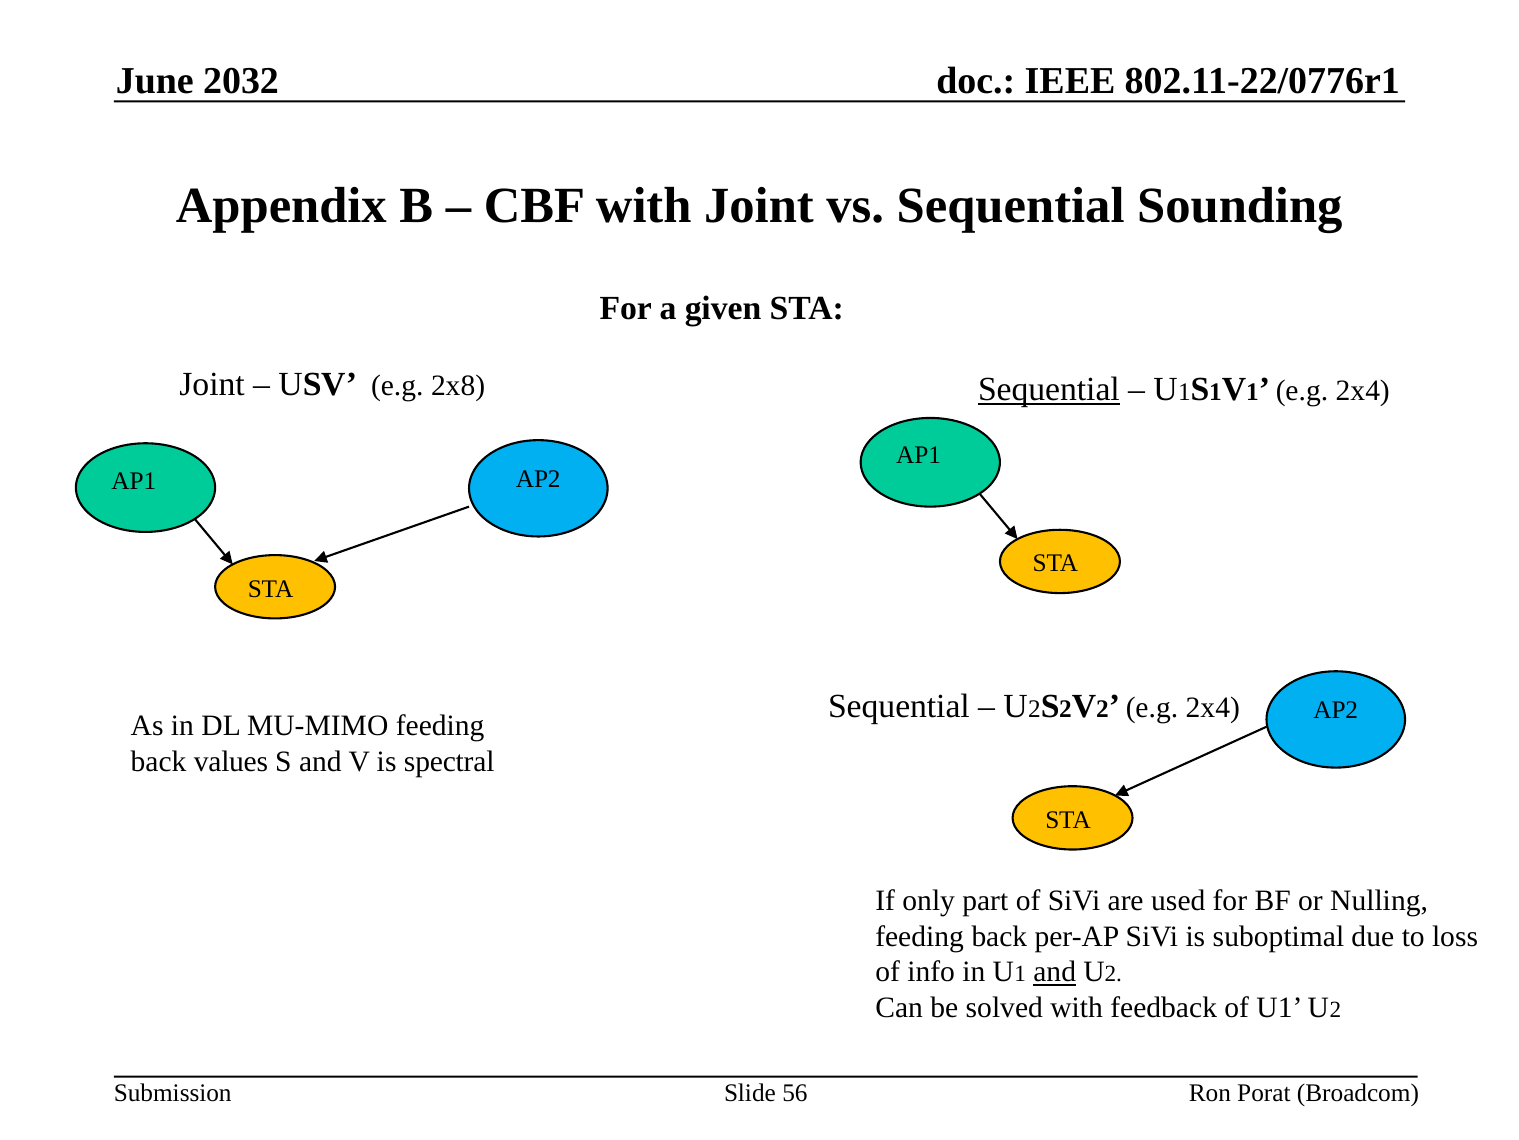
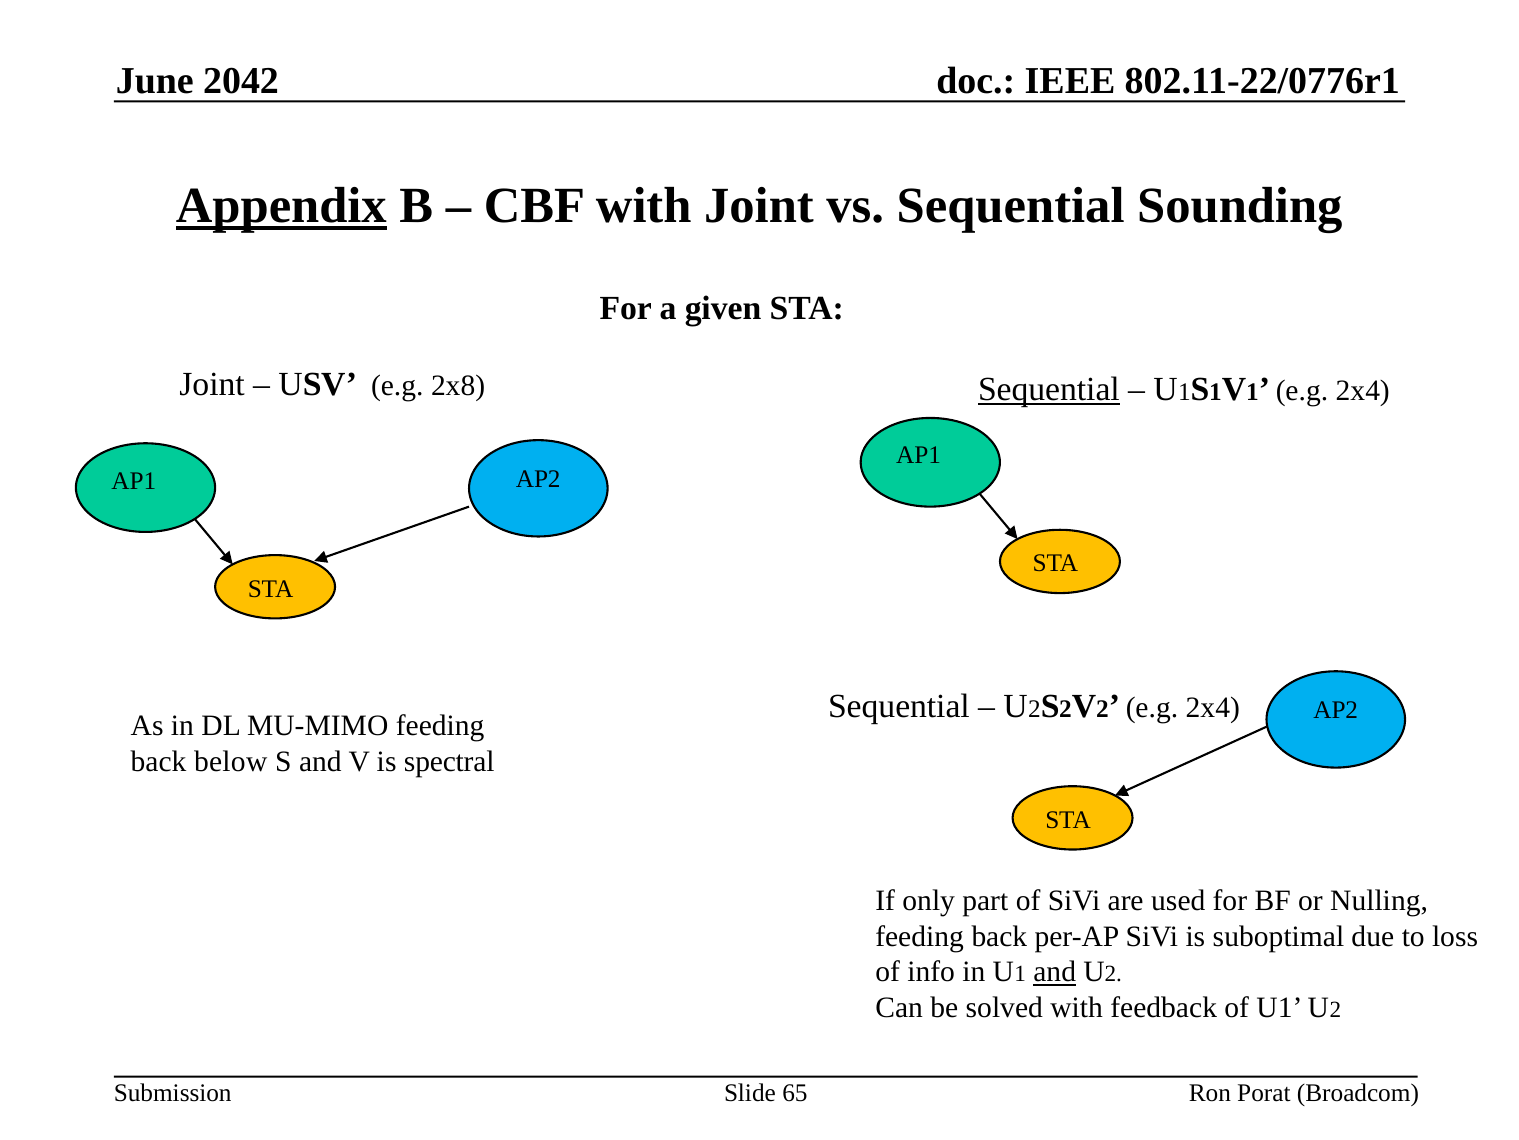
2032: 2032 -> 2042 (241, 81)
Appendix underline: none -> present (281, 206)
values: values -> below (231, 761)
56: 56 -> 65 (795, 1093)
